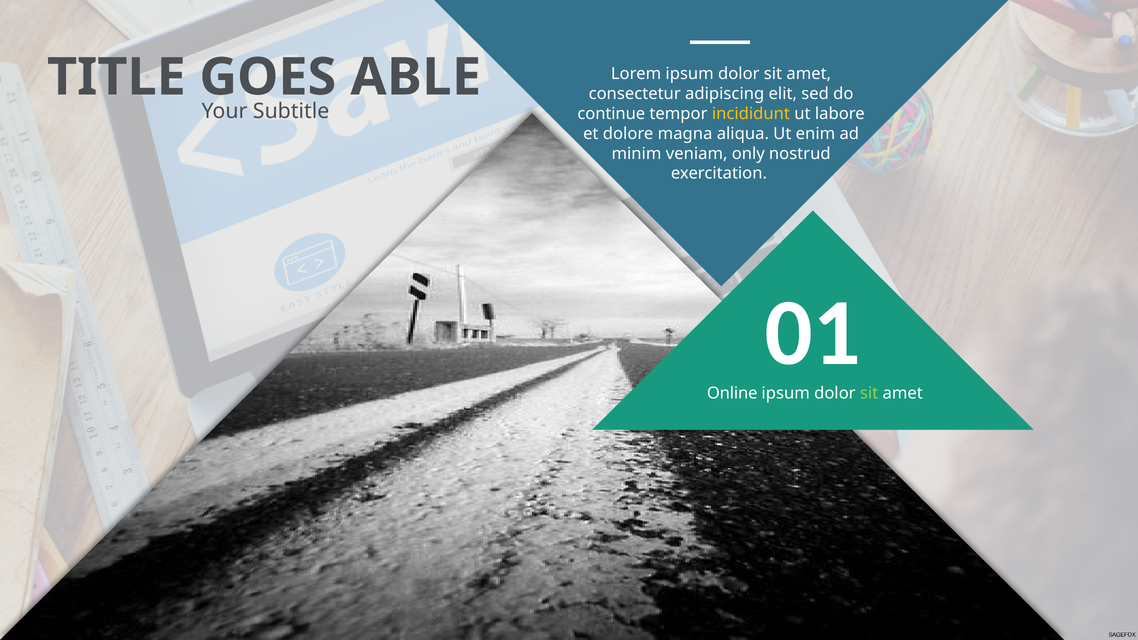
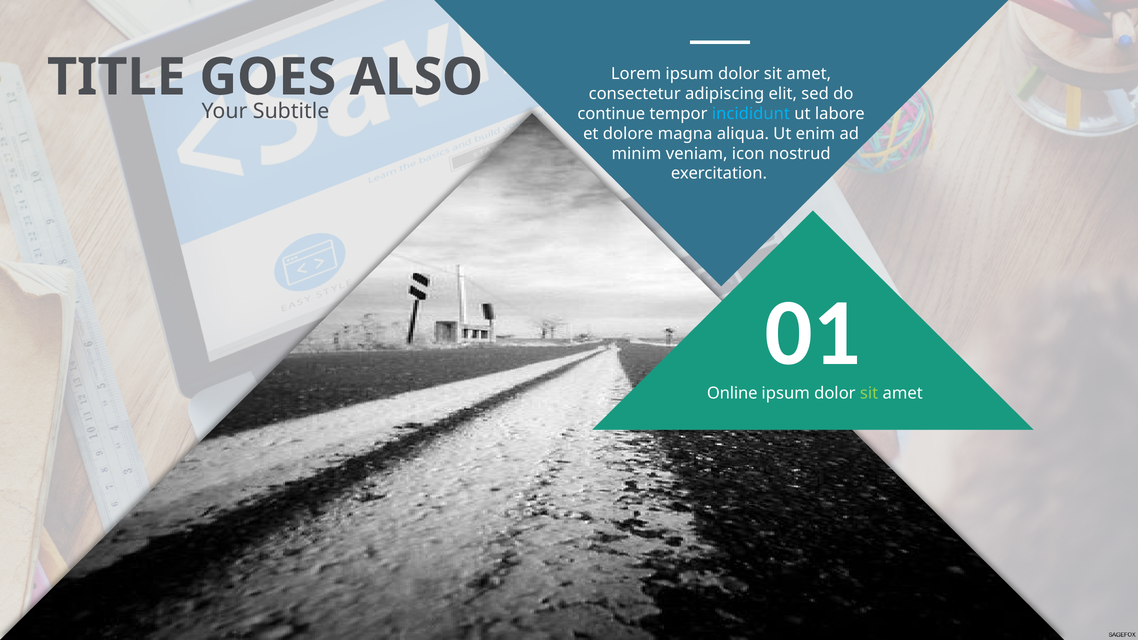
ABLE: ABLE -> ALSO (416, 77)
incididunt colour: yellow -> light blue (751, 114)
only: only -> icon (748, 154)
